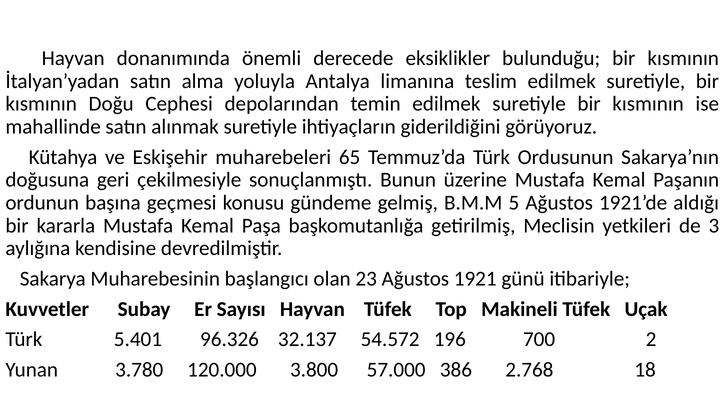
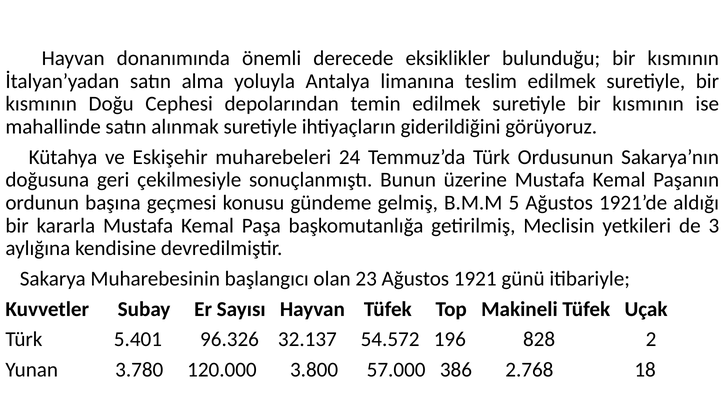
65: 65 -> 24 (350, 157)
700: 700 -> 828 (539, 339)
